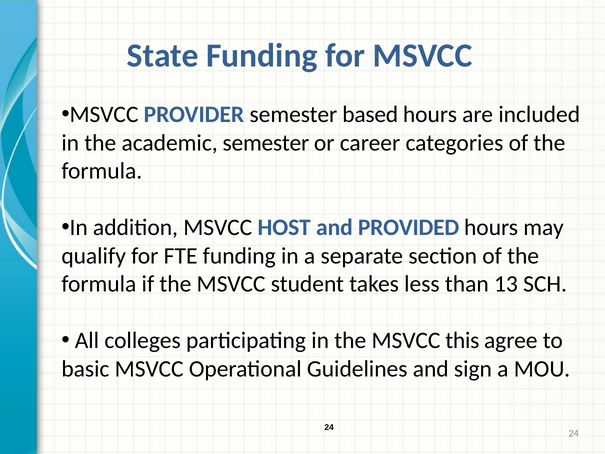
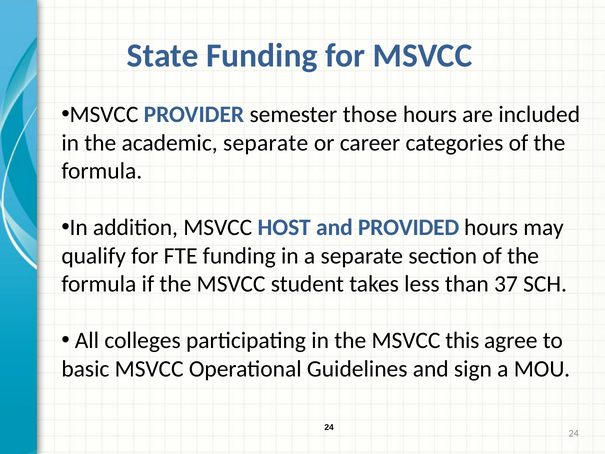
based: based -> those (370, 115)
academic semester: semester -> separate (266, 143)
13: 13 -> 37 (506, 284)
